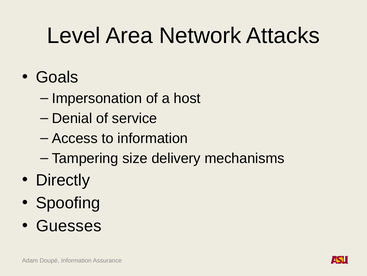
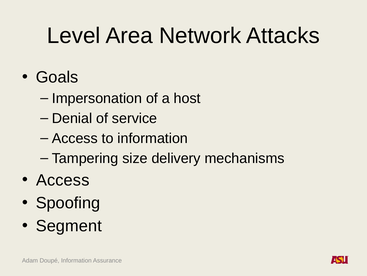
Directly: Directly -> Access (63, 180)
Guesses: Guesses -> Segment (69, 225)
